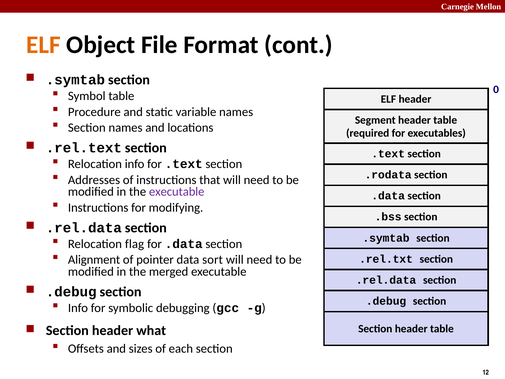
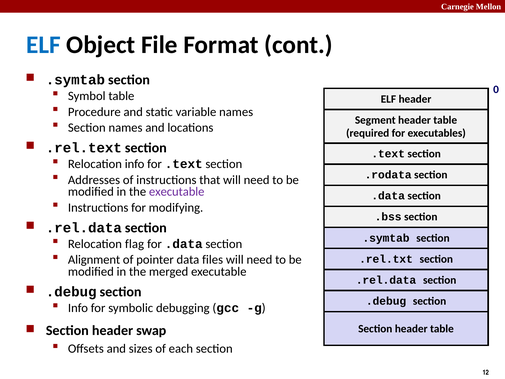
ELF colour: orange -> blue (43, 45)
sort: sort -> files (213, 260)
what: what -> swap (151, 330)
